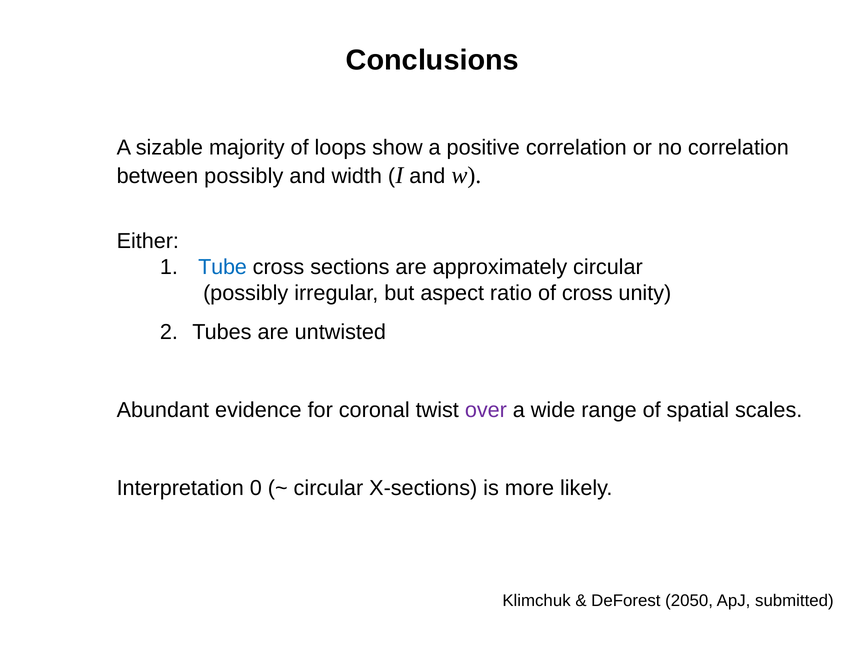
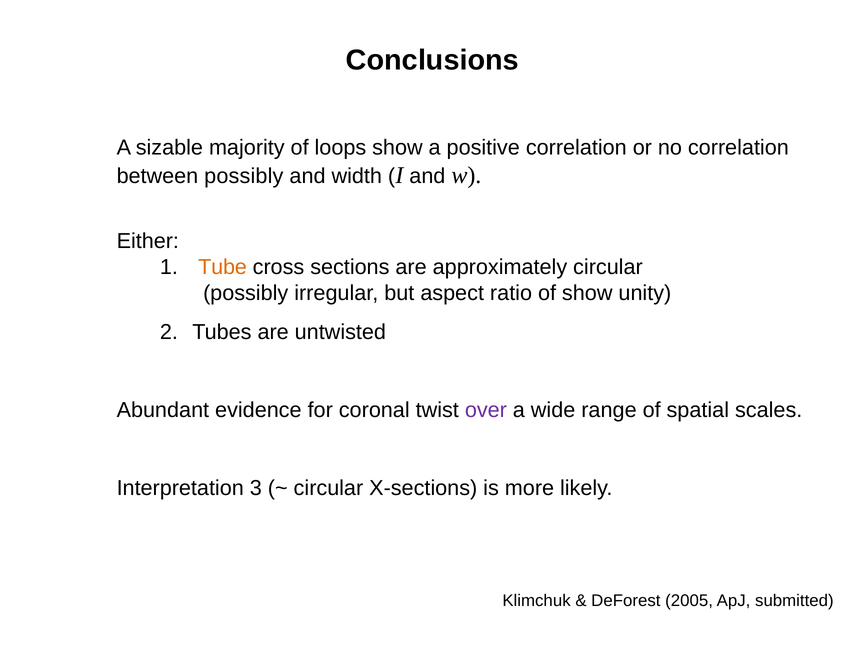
Tube colour: blue -> orange (223, 267)
of cross: cross -> show (587, 293)
0: 0 -> 3 (256, 488)
2050: 2050 -> 2005 (689, 600)
